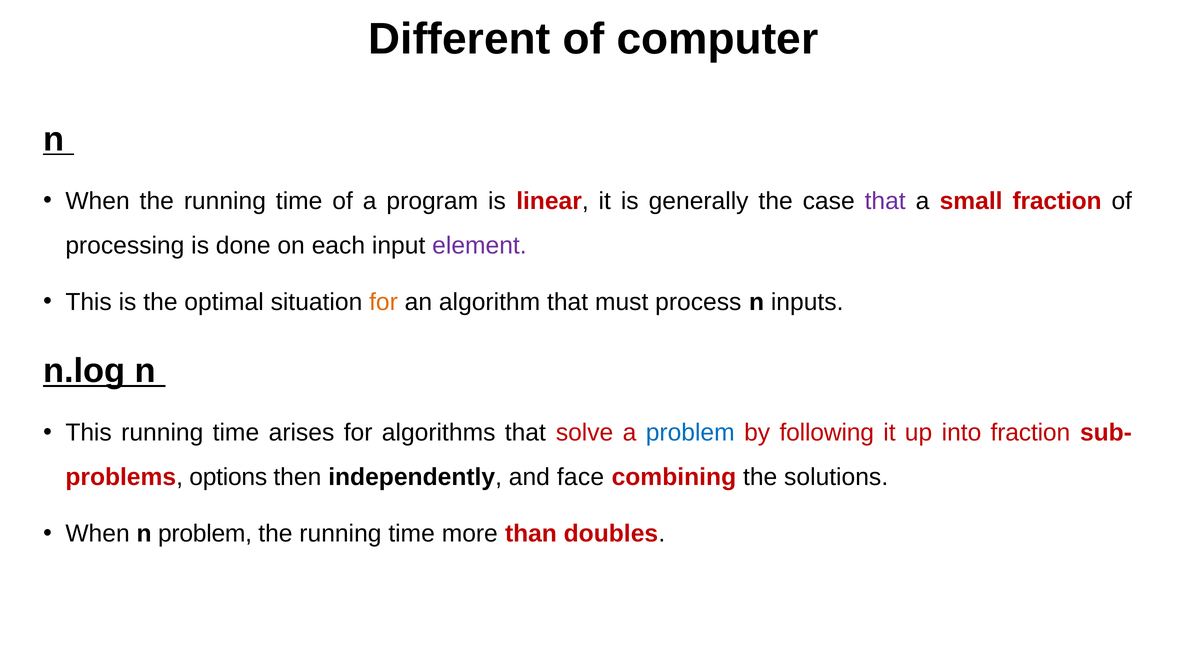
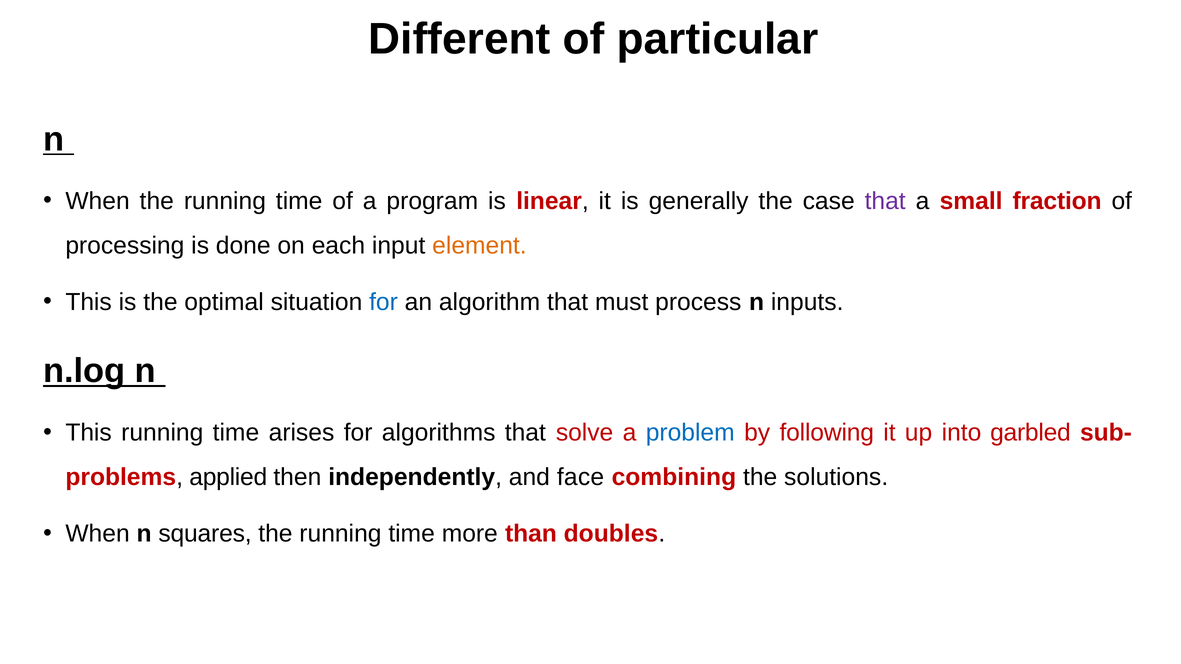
computer: computer -> particular (717, 39)
element colour: purple -> orange (479, 245)
for colour: orange -> blue (383, 302)
into fraction: fraction -> garbled (1030, 433)
options: options -> applied (228, 477)
n problem: problem -> squares (205, 534)
